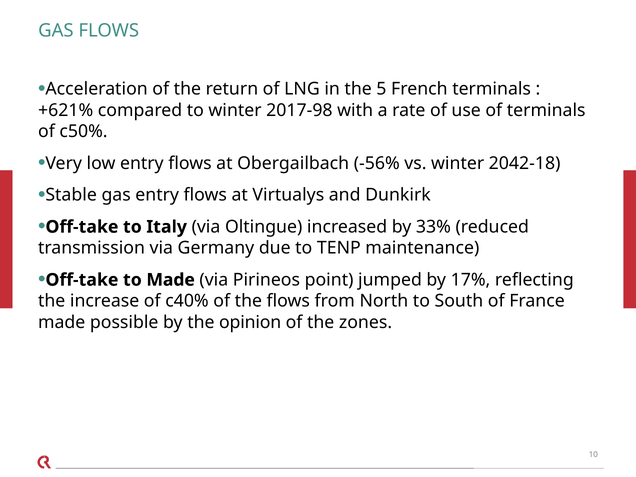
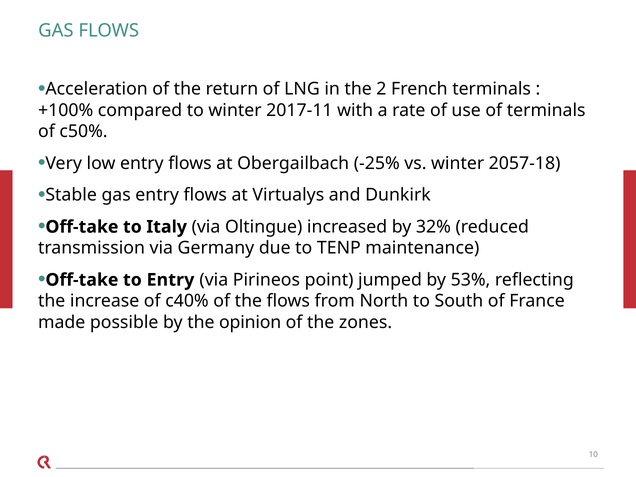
5: 5 -> 2 (381, 89)
+621%: +621% -> +100% (66, 110)
2017-98: 2017-98 -> 2017-11 (299, 110)
-56%: -56% -> -25% (377, 163)
2042-18: 2042-18 -> 2057-18 (525, 163)
33%: 33% -> 32% (433, 227)
to Made: Made -> Entry (170, 280)
17%: 17% -> 53% (470, 280)
